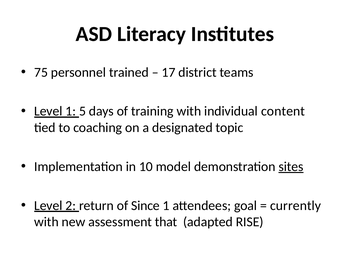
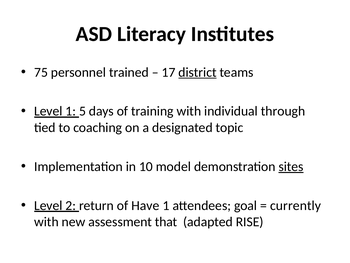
district underline: none -> present (197, 72)
content: content -> through (283, 111)
Since: Since -> Have (145, 205)
